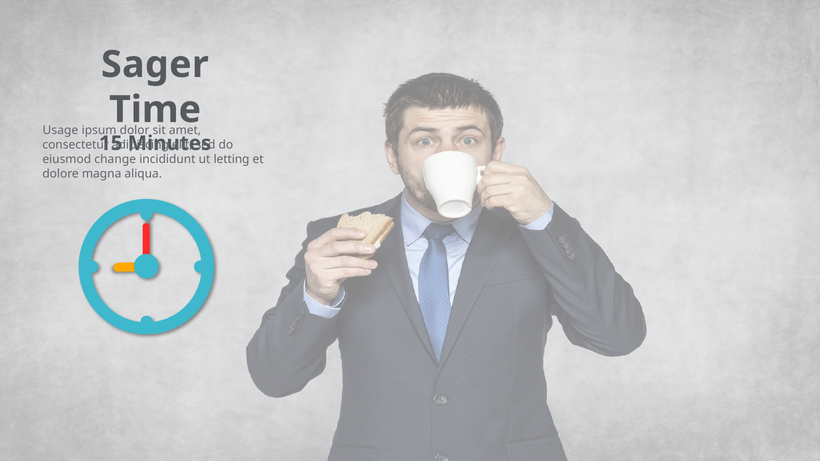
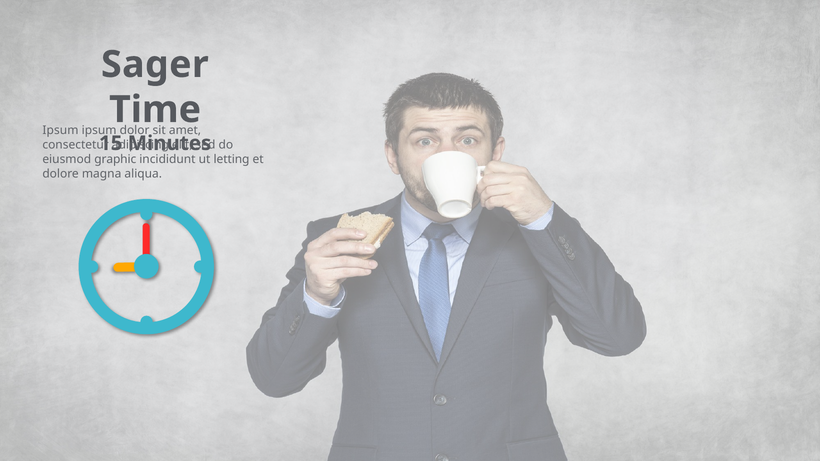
Usage: Usage -> Ipsum (60, 131)
change: change -> graphic (115, 159)
